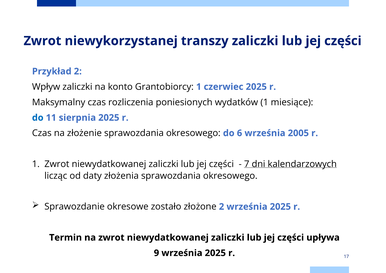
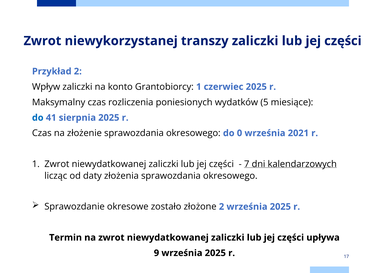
wydatków 1: 1 -> 5 (264, 102)
11: 11 -> 41 (51, 118)
6: 6 -> 0 (240, 133)
2005: 2005 -> 2021 (298, 133)
